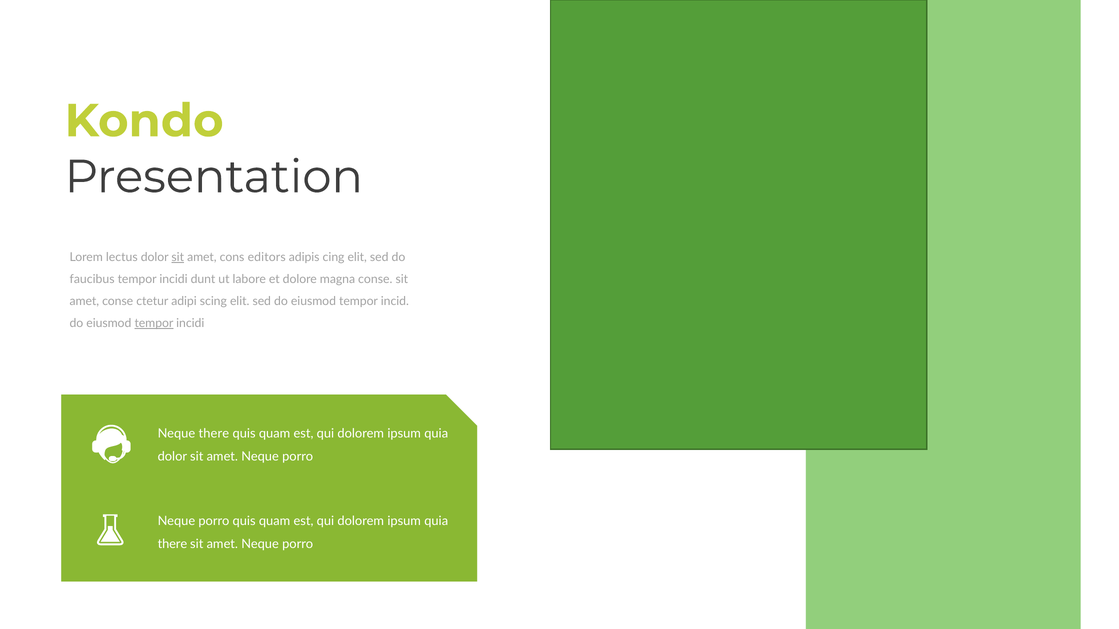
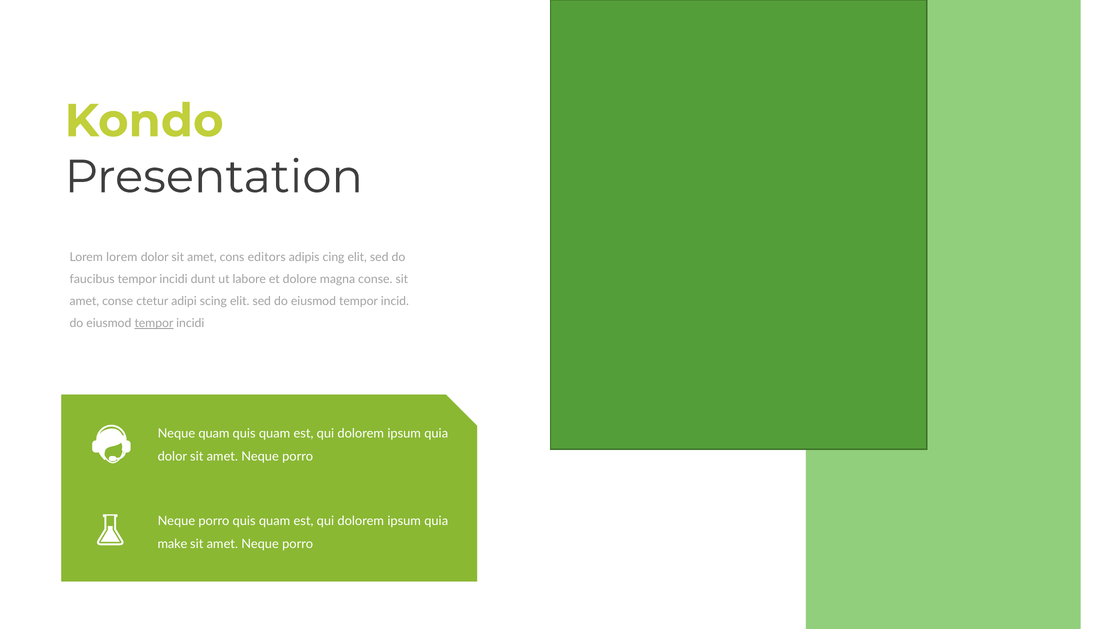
Lorem lectus: lectus -> lorem (122, 257)
sit underline: present -> none (178, 257)
Neque there: there -> quam (214, 434)
there: there -> make (172, 545)
